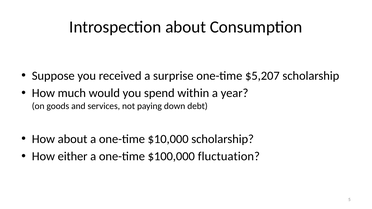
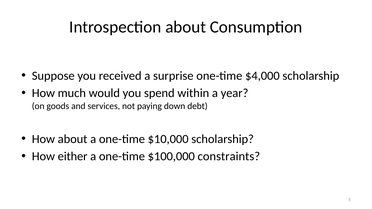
$5,207: $5,207 -> $4,000 (262, 76)
fluctuation: fluctuation -> constraints (229, 157)
